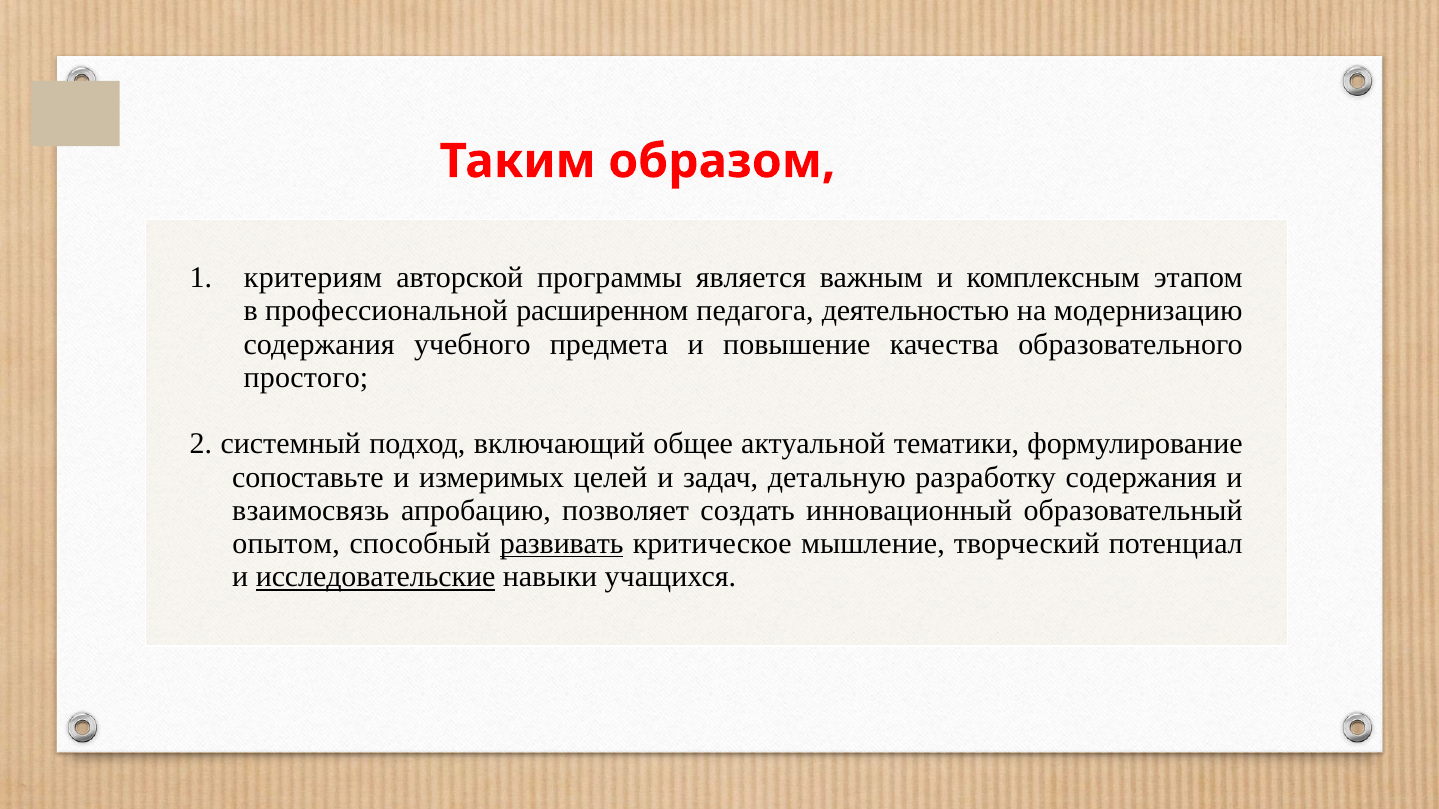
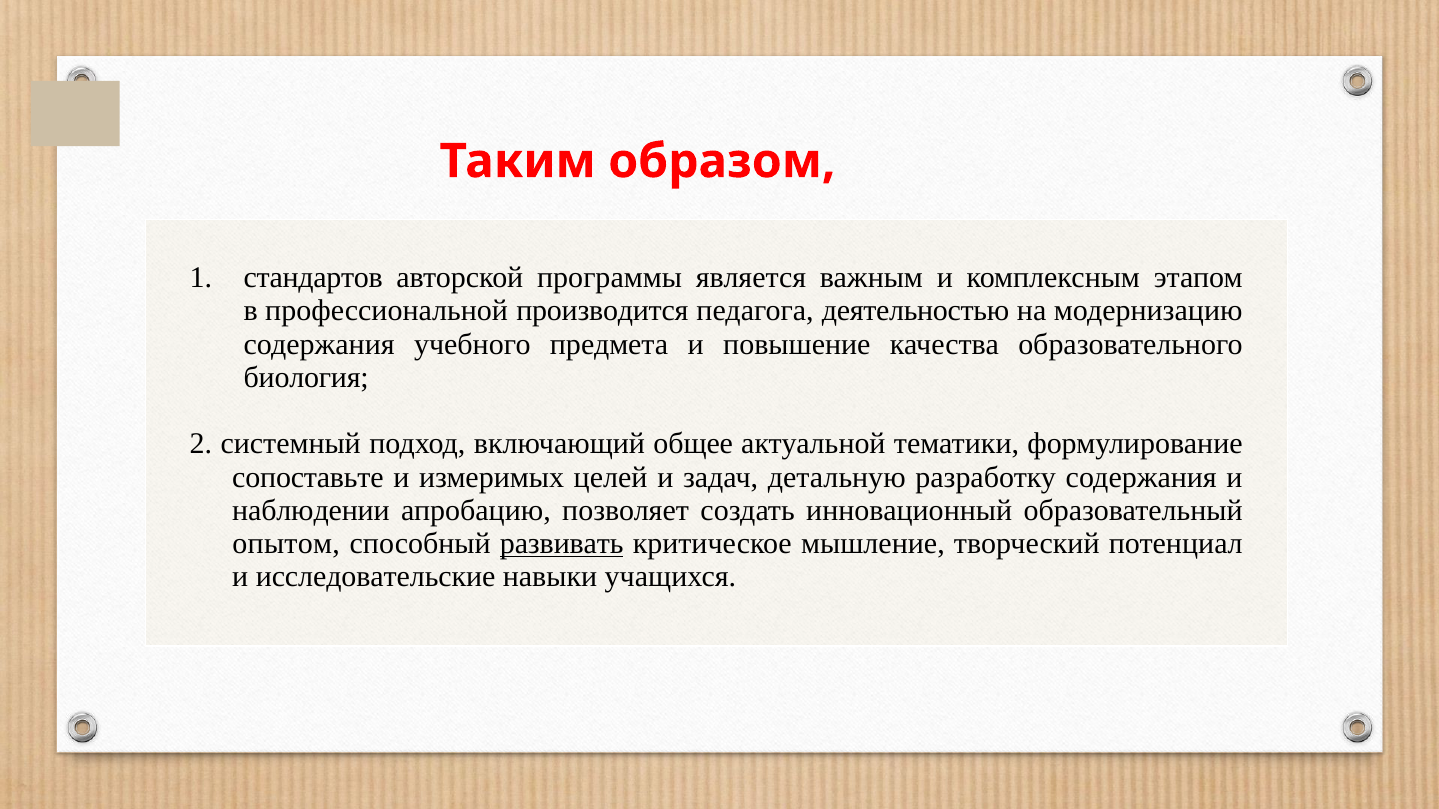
критериям: критериям -> стандартов (313, 278)
расширенном: расширенном -> производится (602, 311)
простого: простого -> биология (306, 378)
взаимосвязь: взаимосвязь -> наблюдении (311, 511)
исследовательские underline: present -> none (376, 577)
